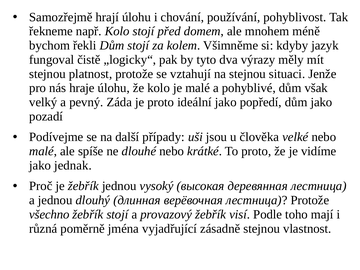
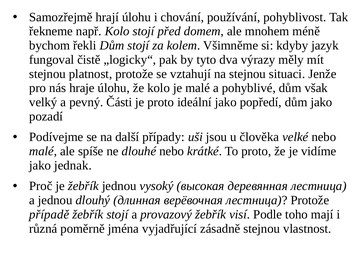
Záda: Záda -> Části (119, 102)
všechno: všechno -> případě (49, 214)
